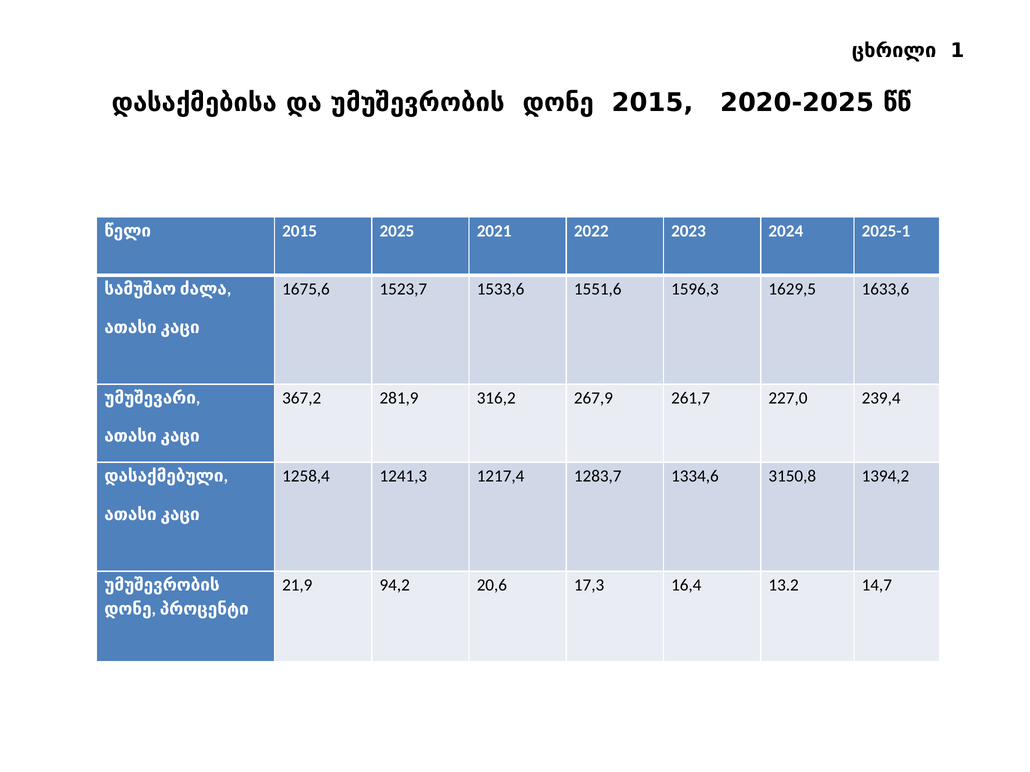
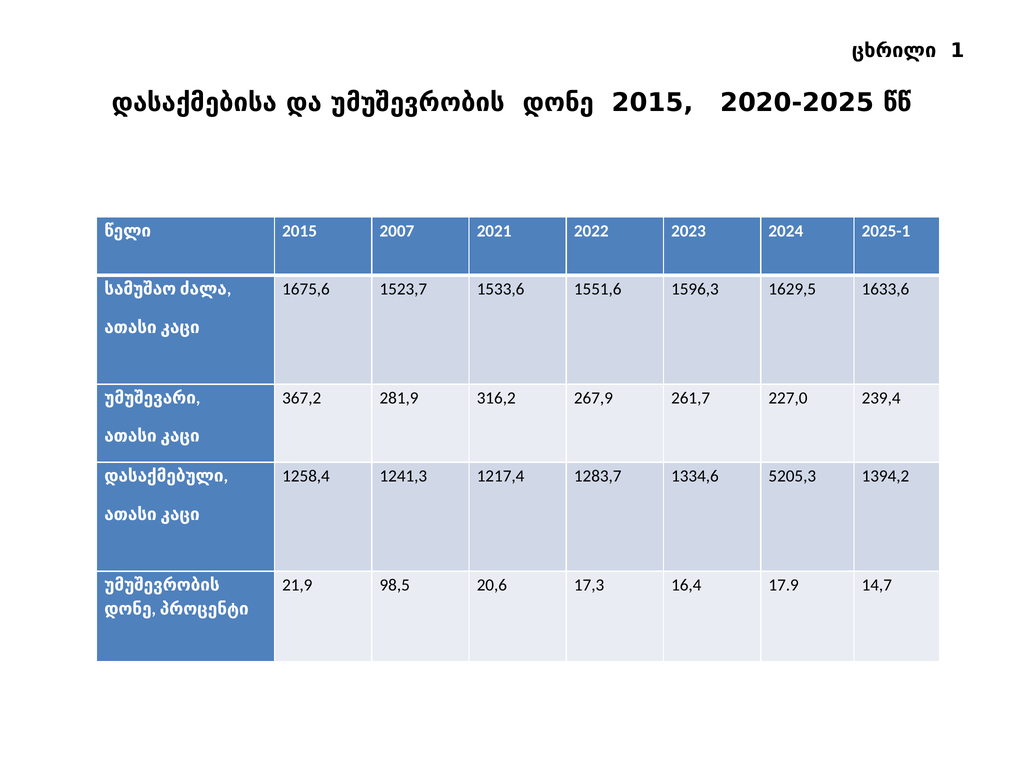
2025: 2025 -> 2007 (397, 231)
3150,8: 3150,8 -> 5205,3 (792, 476)
94,2: 94,2 -> 98,5 (395, 585)
13.2: 13.2 -> 17.9 (784, 585)
